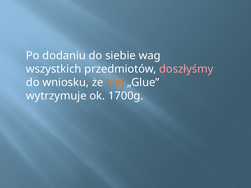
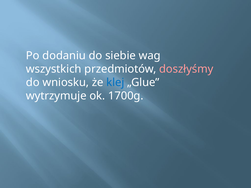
klej colour: orange -> blue (115, 83)
